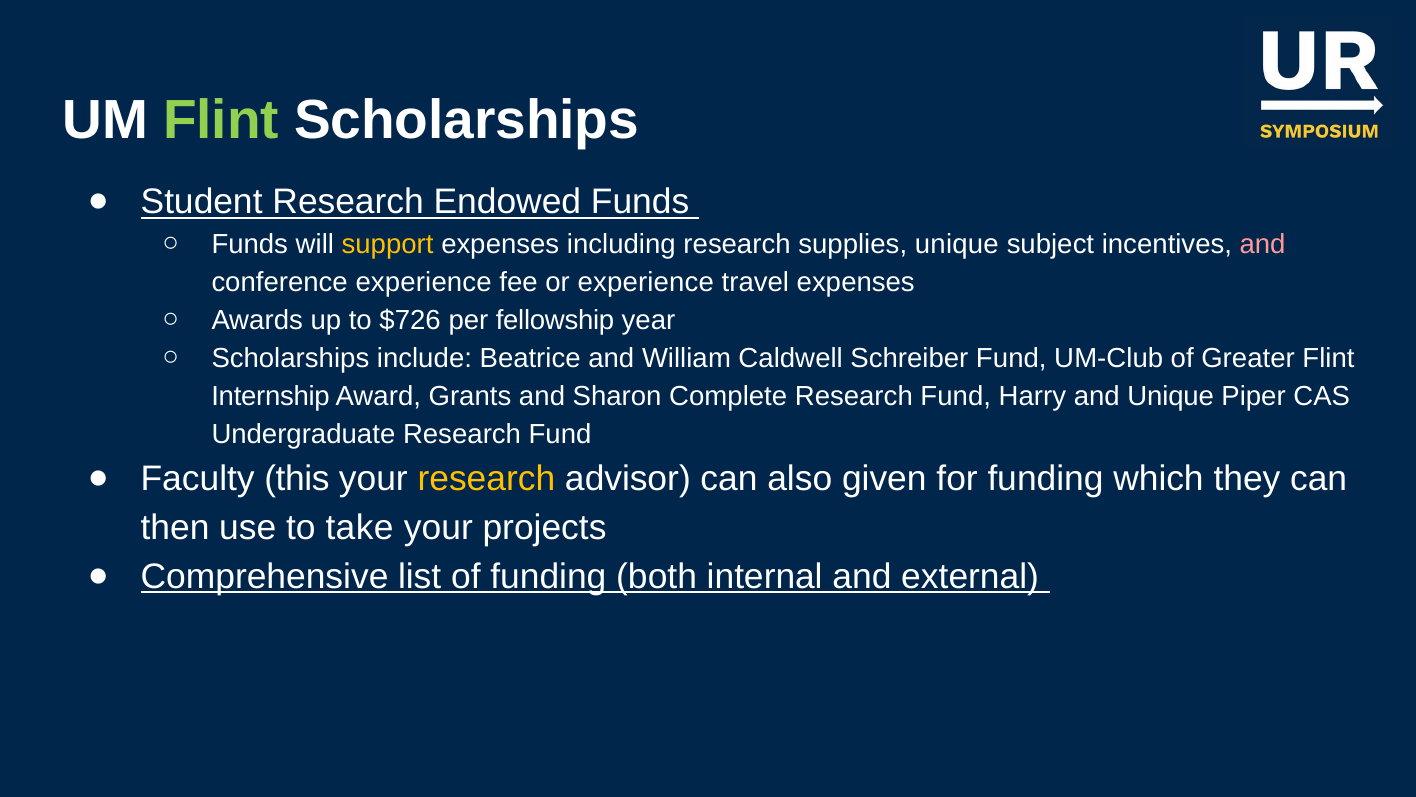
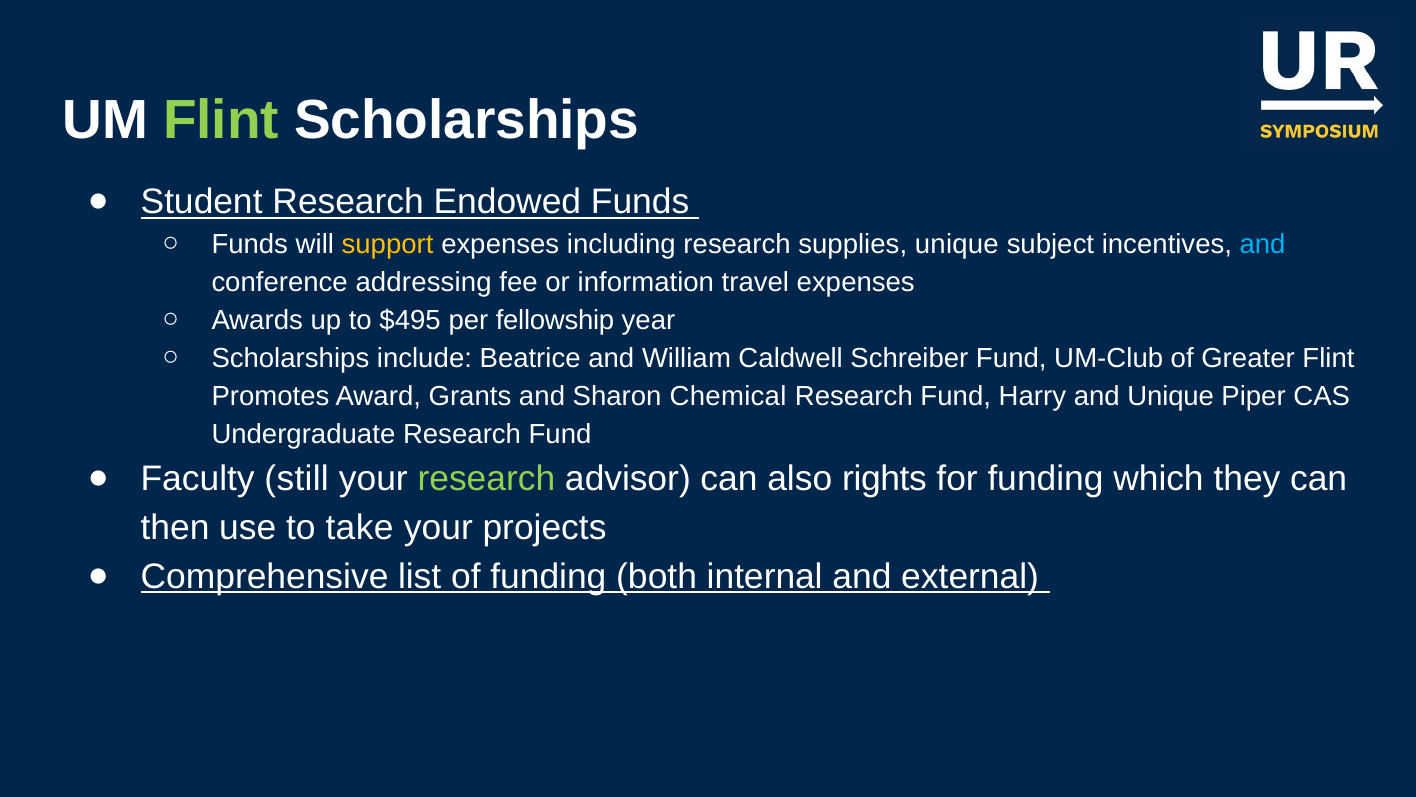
and colour: pink -> light blue (1263, 244)
conference experience: experience -> addressing (424, 282)
or experience: experience -> information (646, 282)
$726: $726 -> $495 (410, 320)
Internship: Internship -> Promotes (270, 396)
Complete: Complete -> Chemical (728, 396)
this: this -> still (297, 478)
research colour: yellow -> light green (486, 478)
given: given -> rights (884, 478)
